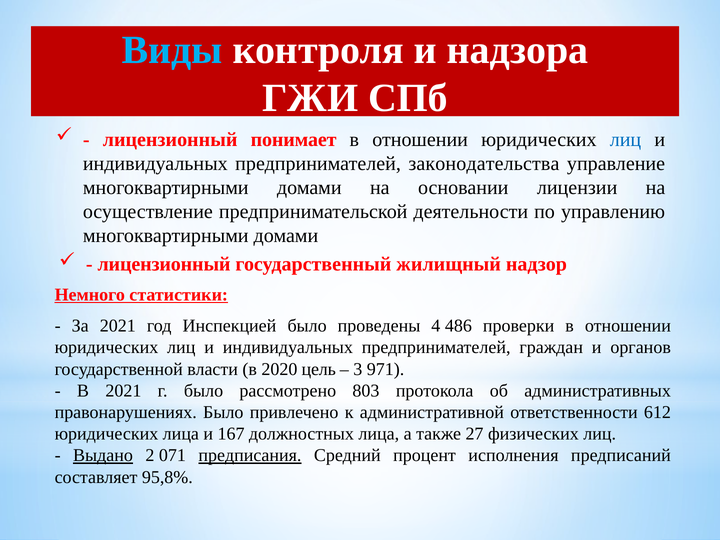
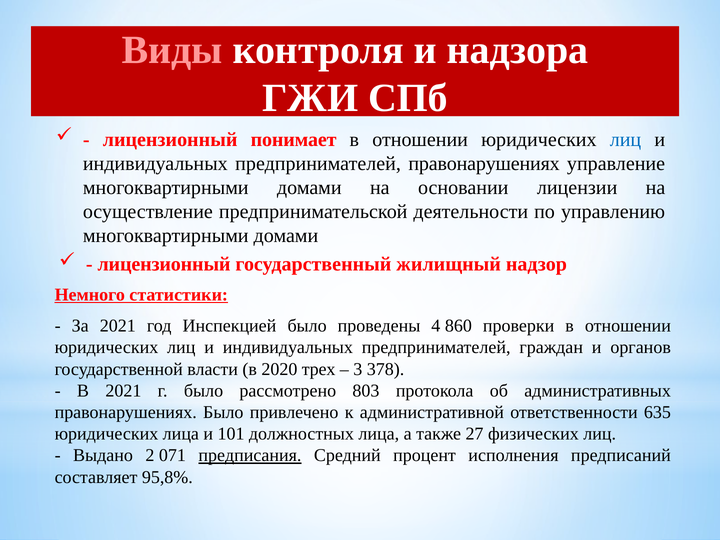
Виды colour: light blue -> pink (172, 50)
предпринимателей законодательства: законодательства -> правонарушениях (484, 164)
486: 486 -> 860 (458, 326)
цель: цель -> трех (319, 369)
971: 971 -> 378 (386, 369)
612: 612 -> 635 (657, 412)
167: 167 -> 101 (231, 434)
Выдано underline: present -> none (103, 456)
